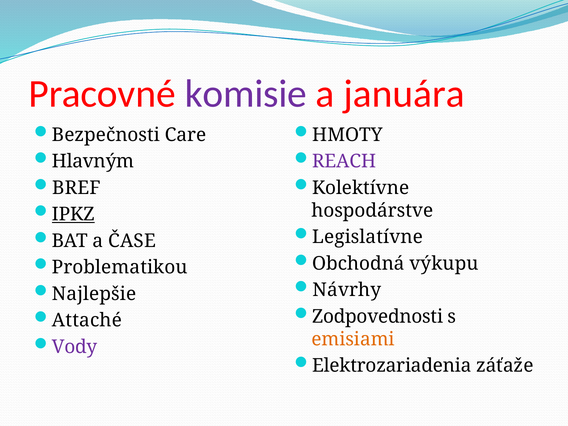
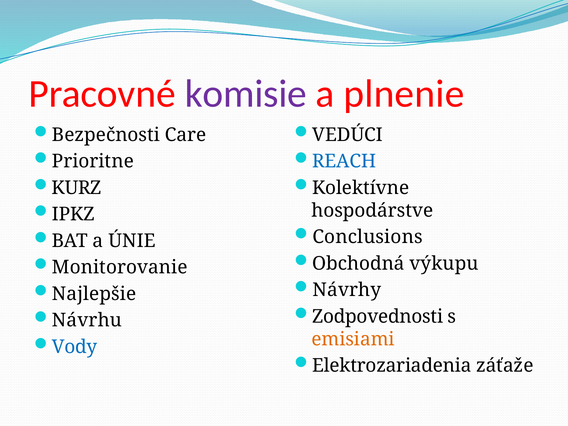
januára: januára -> plnenie (404, 94)
HMOTY: HMOTY -> VEDÚCI (348, 135)
Hlavným: Hlavným -> Prioritne (93, 161)
REACH colour: purple -> blue (344, 161)
BREF: BREF -> KURZ (77, 188)
IPKZ underline: present -> none (73, 214)
Legislatívne: Legislatívne -> Conclusions (368, 237)
ČASE: ČASE -> ÚNIE (132, 241)
Problematikou: Problematikou -> Monitorovanie (120, 267)
Attaché: Attaché -> Návrhu (87, 320)
Vody colour: purple -> blue (74, 347)
